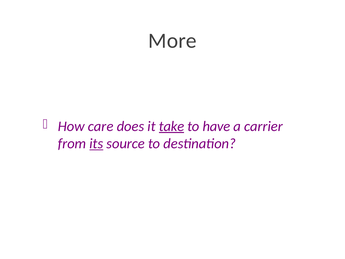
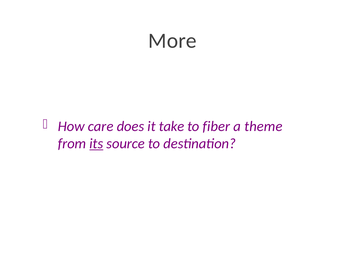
take underline: present -> none (172, 126)
have: have -> fiber (216, 126)
carrier: carrier -> theme (263, 126)
